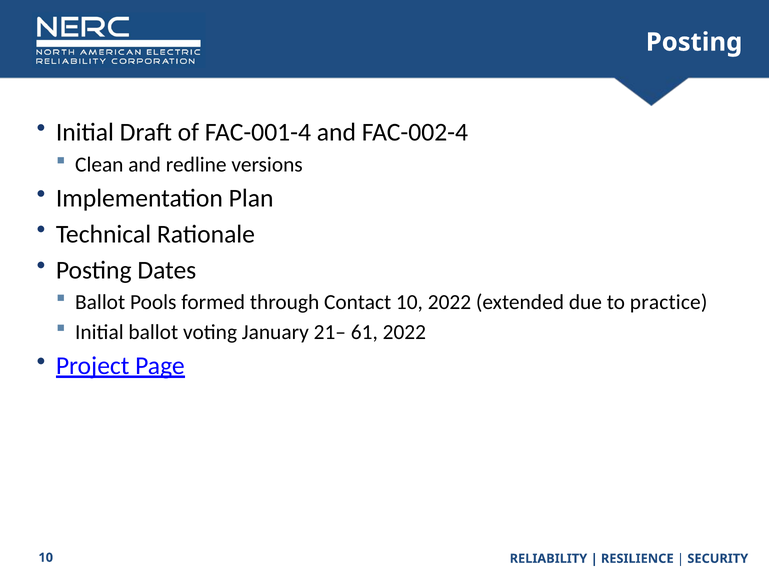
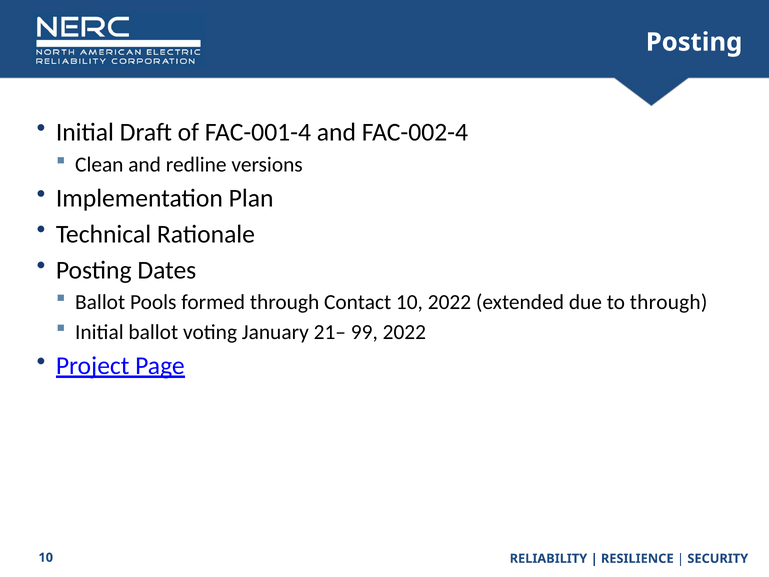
to practice: practice -> through (669, 302)
61: 61 -> 99 (364, 332)
